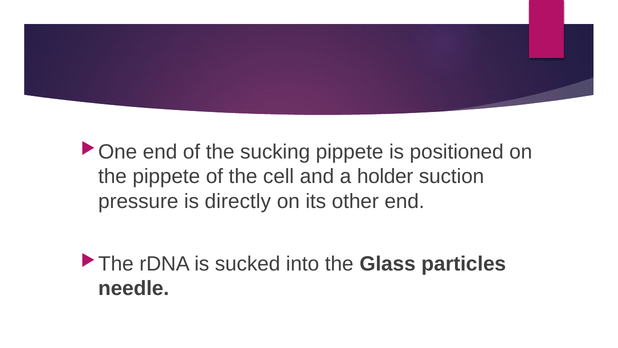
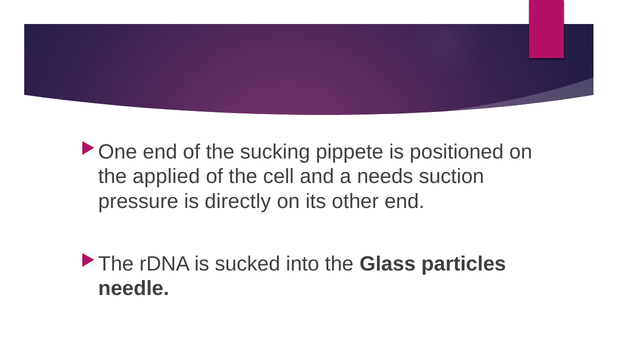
the pippete: pippete -> applied (166, 176)
holder: holder -> needs (385, 176)
